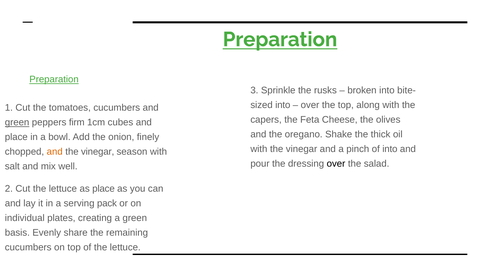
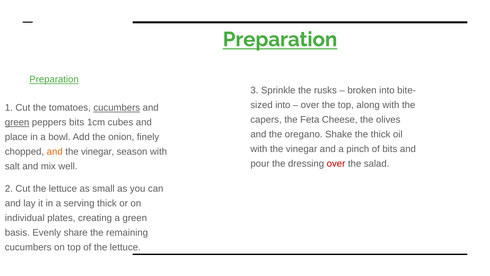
cucumbers underline: none -> present (117, 108)
peppers firm: firm -> bits (77, 122)
of into: into -> bits (390, 149)
over colour: black -> red (336, 163)
as place: place -> small (103, 188)
serving pack: pack -> thick (107, 203)
